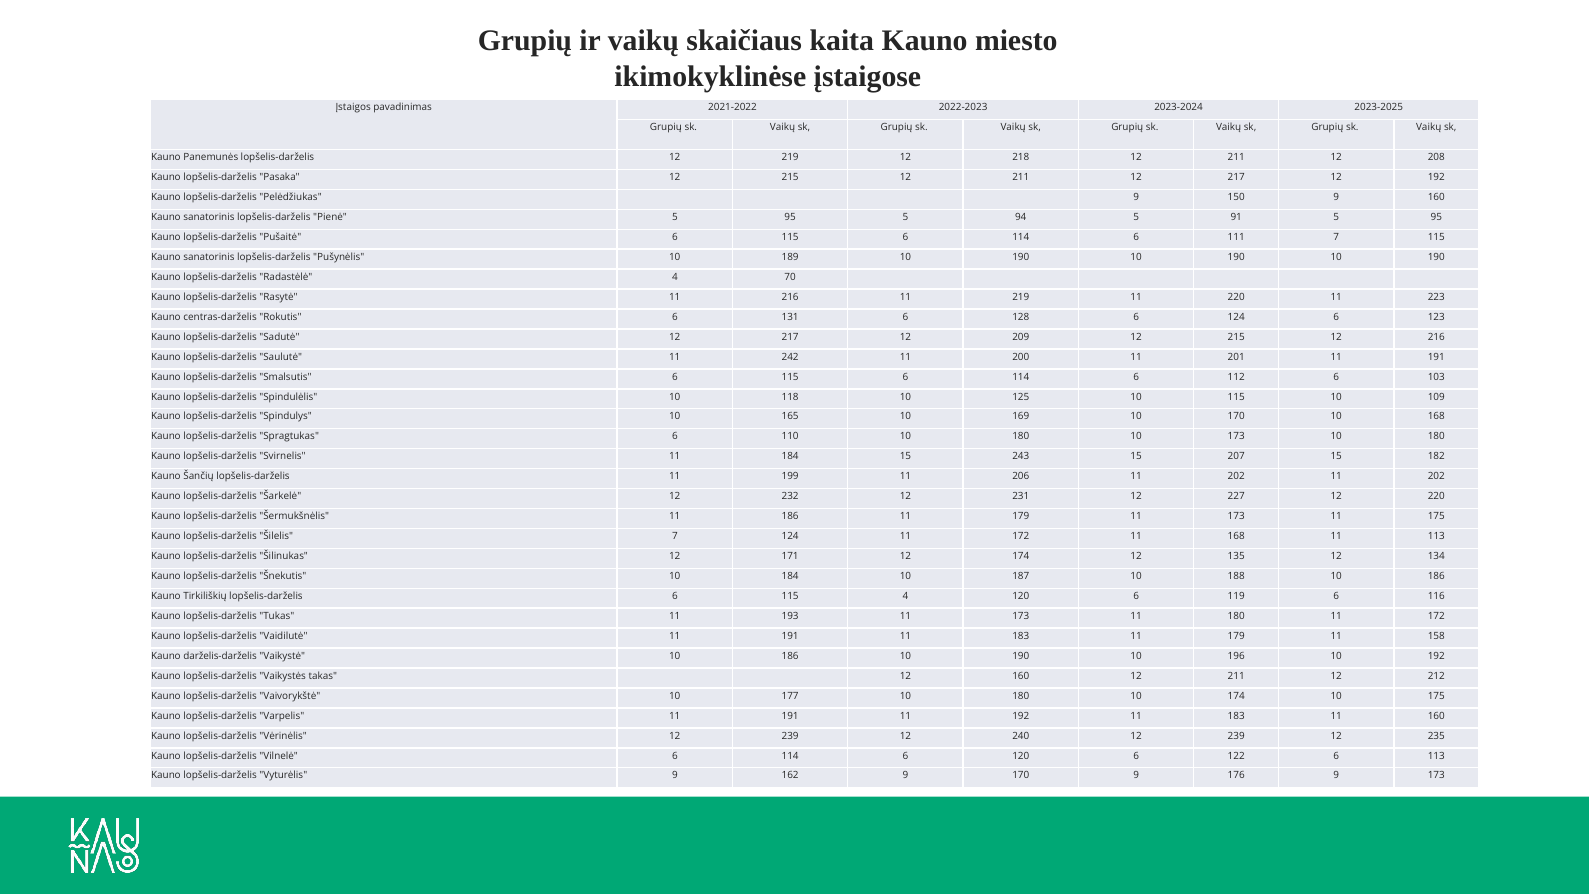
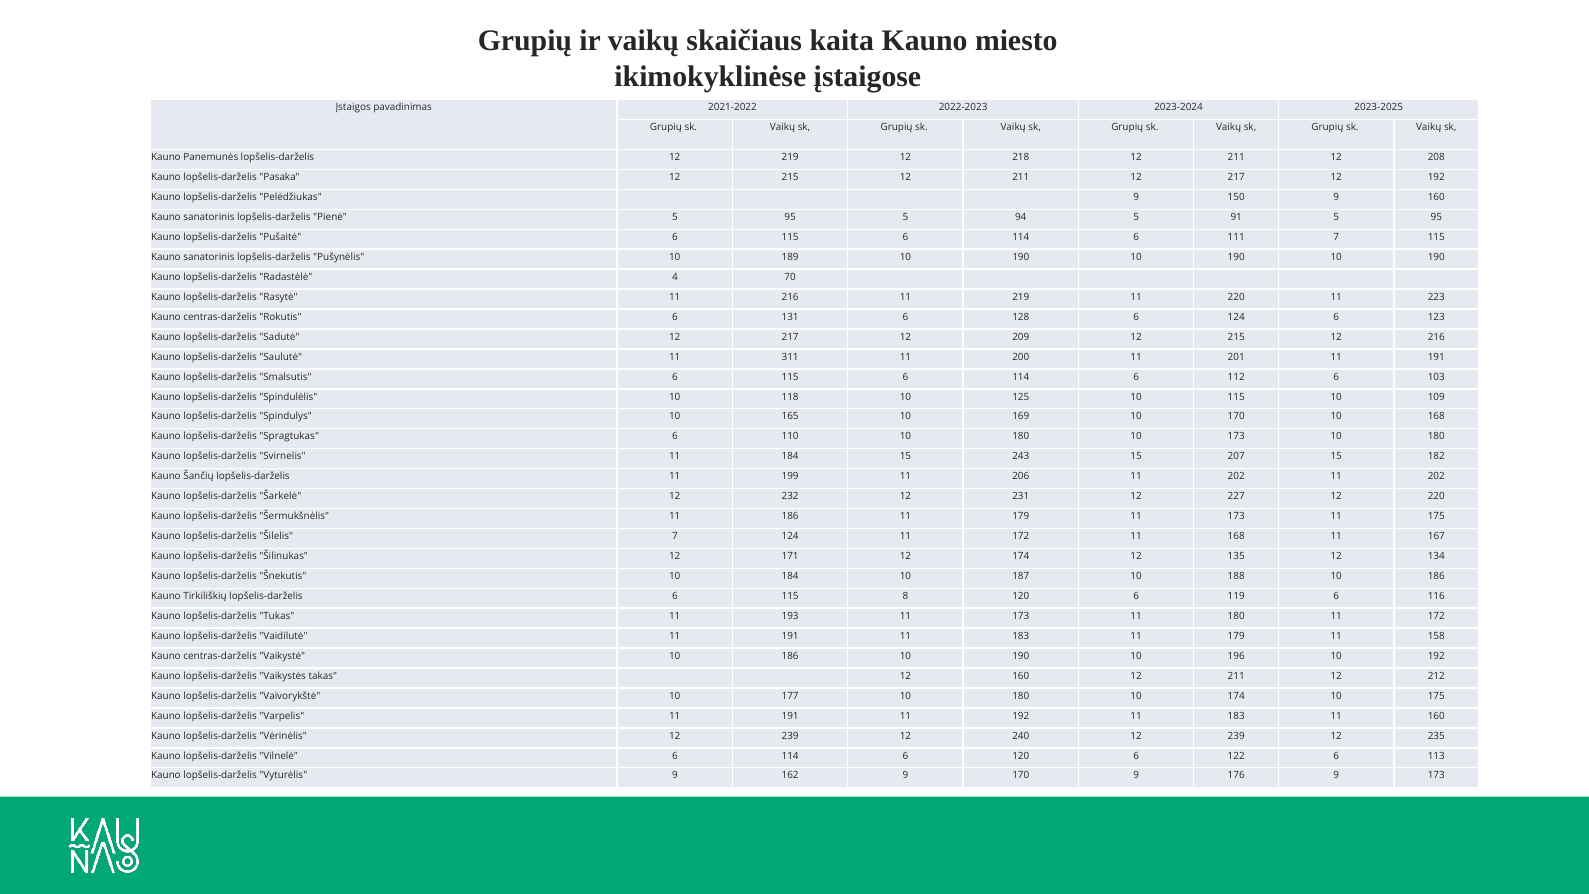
242: 242 -> 311 (790, 357)
11 113: 113 -> 167 (1436, 536)
115 4: 4 -> 8 (906, 596)
darželis-darželis: darželis-darželis -> centras-darželis (220, 656)
